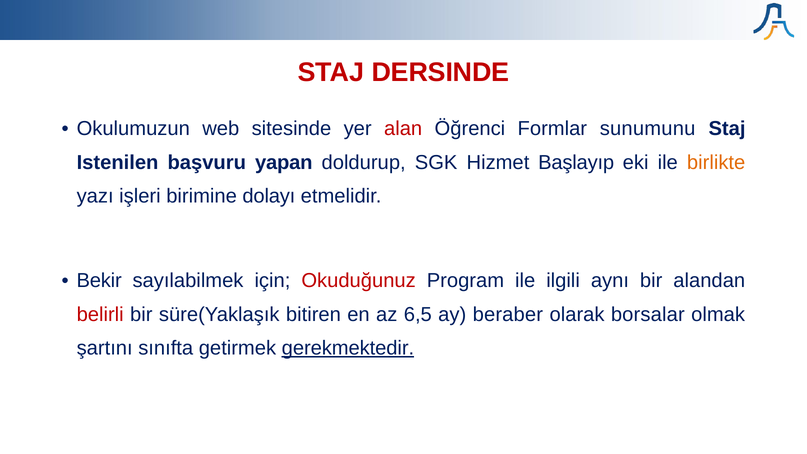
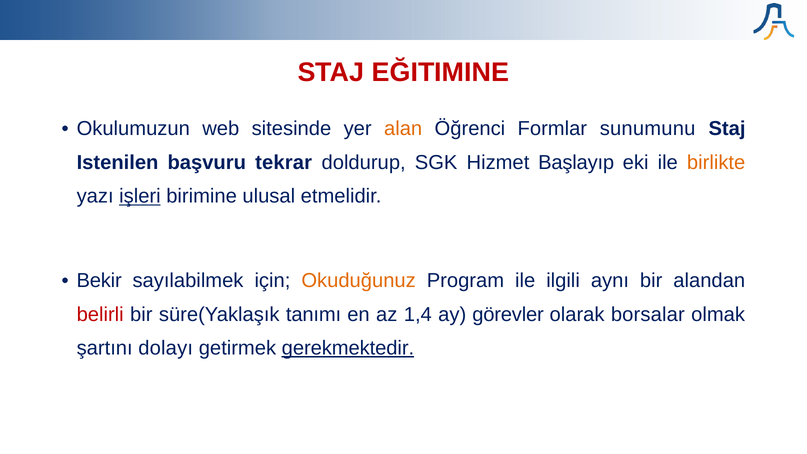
DERSINDE: DERSINDE -> EĞITIMINE (440, 72)
alan colour: red -> orange (403, 129)
yapan: yapan -> tekrar (284, 163)
işleri underline: none -> present (140, 196)
dolayı: dolayı -> ulusal (269, 196)
Okuduğunuz colour: red -> orange (359, 281)
bitiren: bitiren -> tanımı (314, 314)
6,5: 6,5 -> 1,4 (418, 314)
beraber: beraber -> görevler (508, 314)
sınıfta: sınıfta -> dolayı (166, 348)
